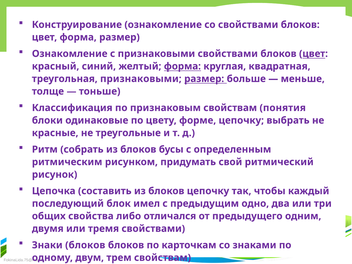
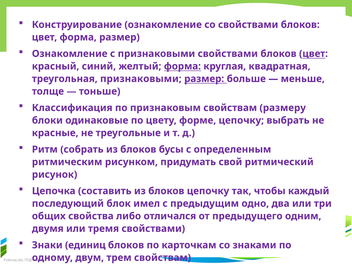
понятия: понятия -> размеру (283, 108)
Знаки блоков: блоков -> единиц (85, 245)
